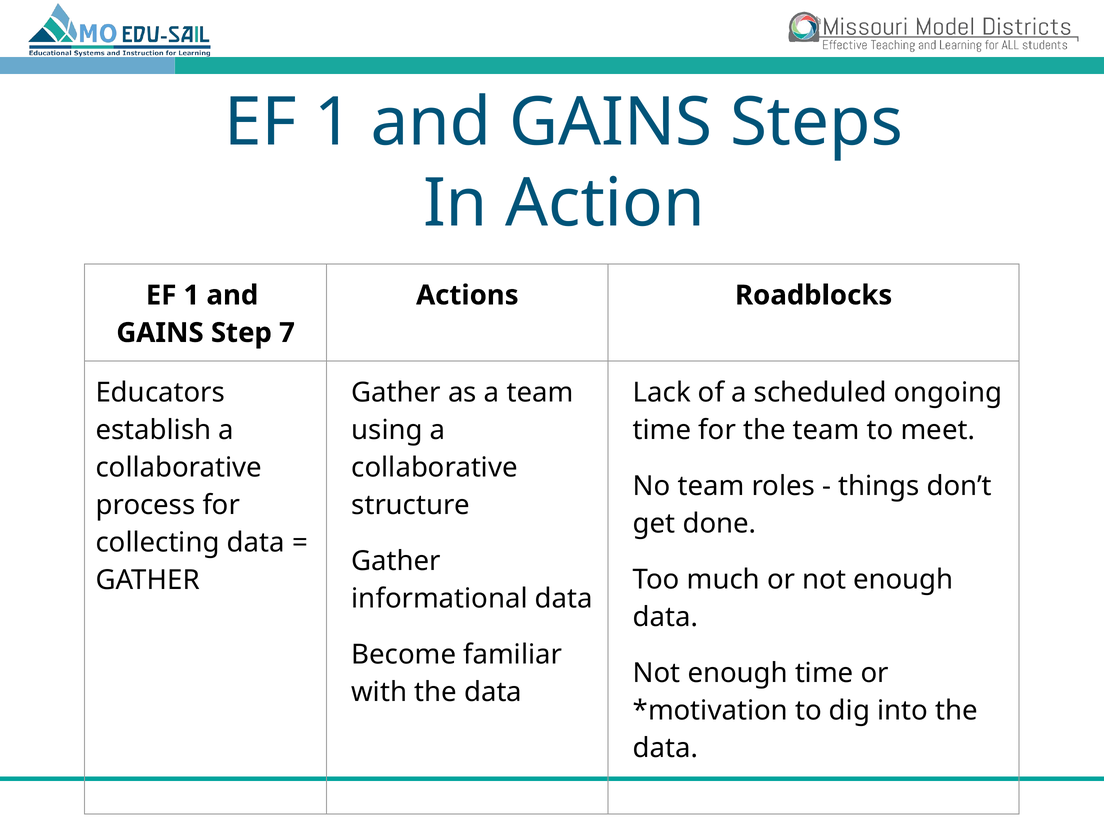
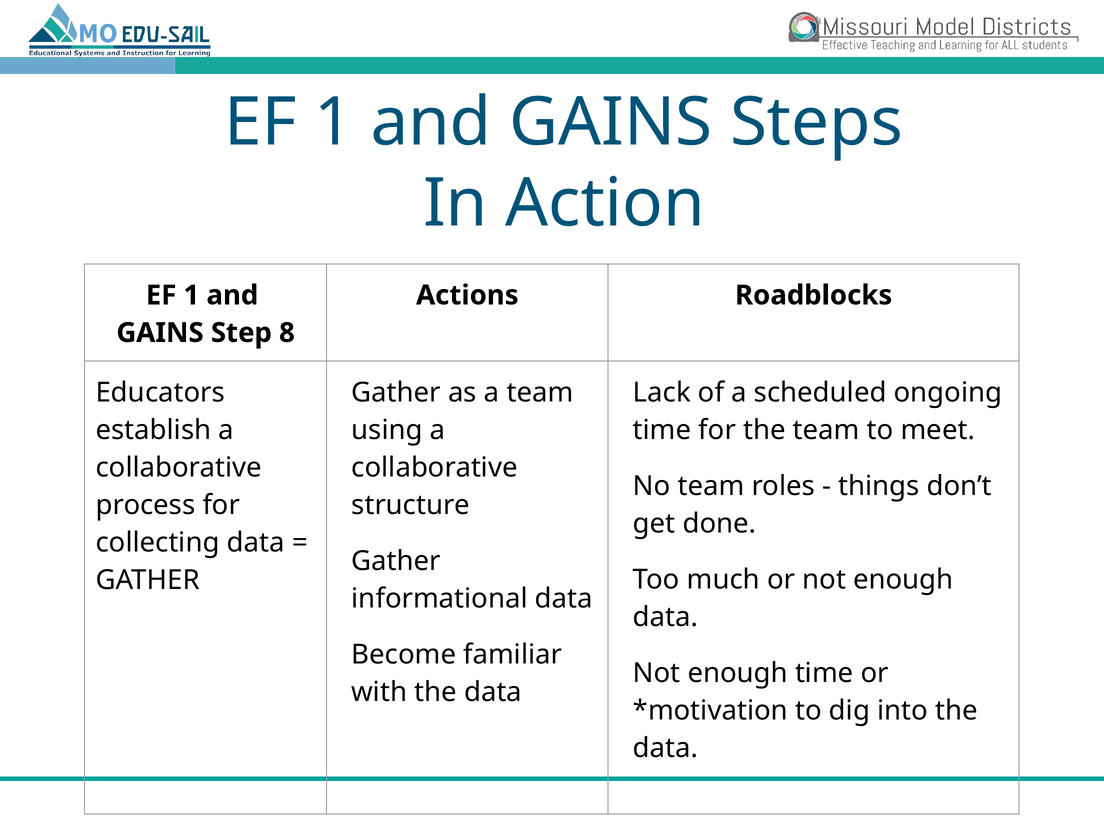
7: 7 -> 8 (287, 333)
